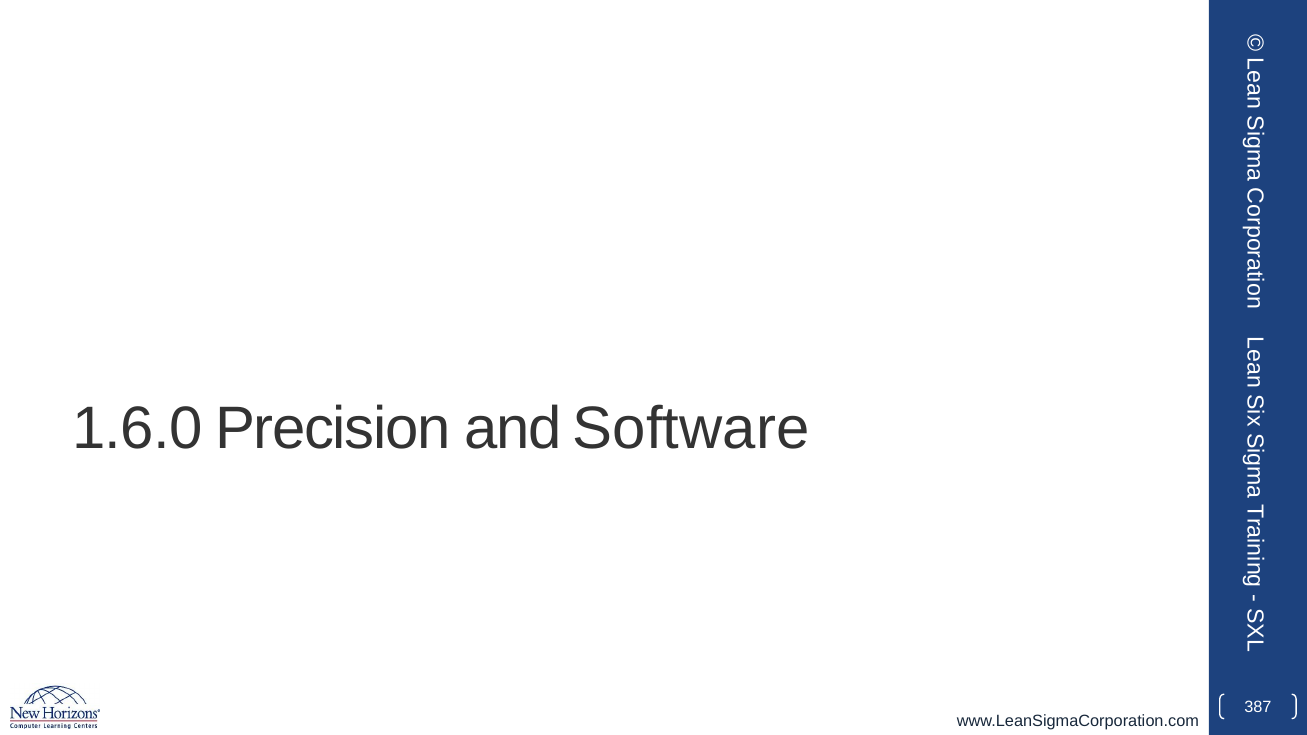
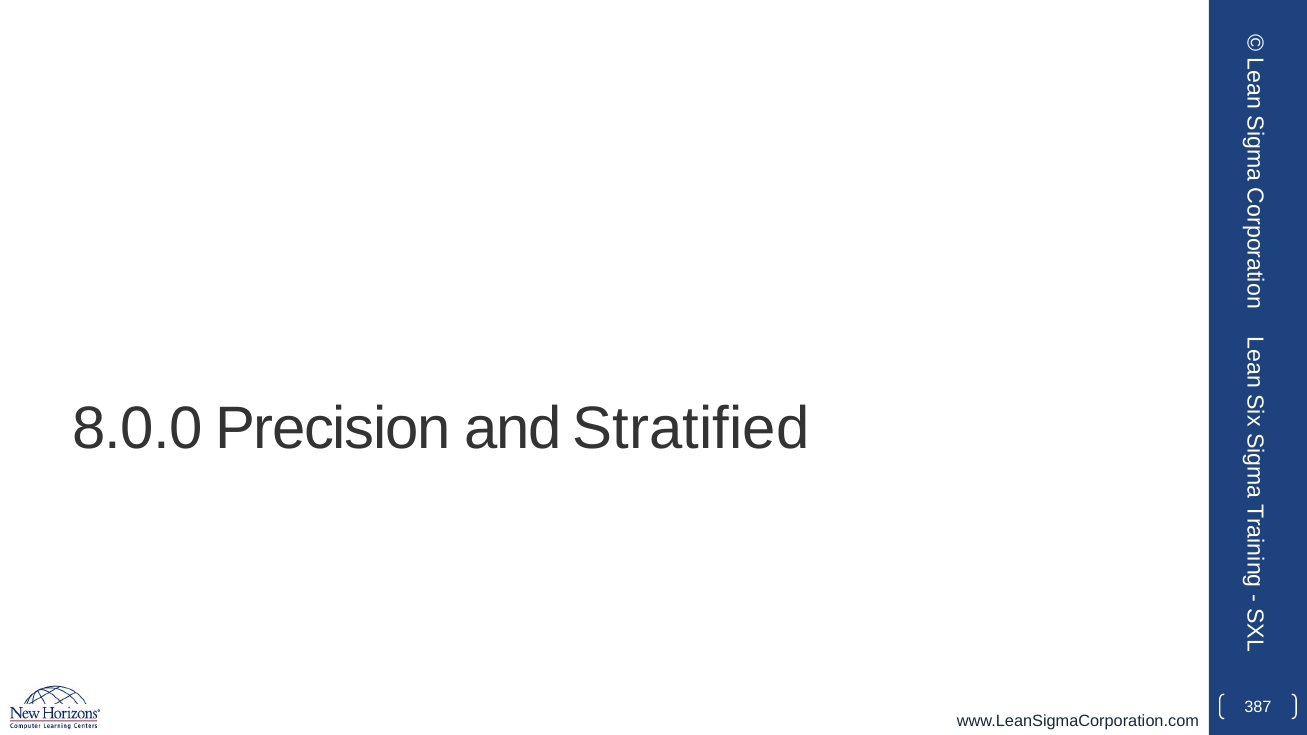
1.6.0: 1.6.0 -> 8.0.0 (137, 429)
Software: Software -> Stratified (691, 429)
